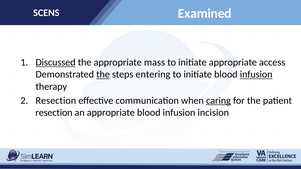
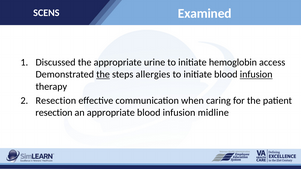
Discussed underline: present -> none (56, 63)
mass: mass -> urine (155, 63)
initiate appropriate: appropriate -> hemoglobin (233, 63)
entering: entering -> allergies (153, 75)
caring underline: present -> none (218, 101)
incision: incision -> midline (213, 113)
